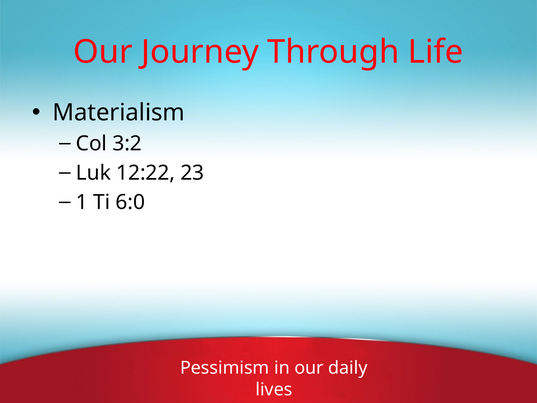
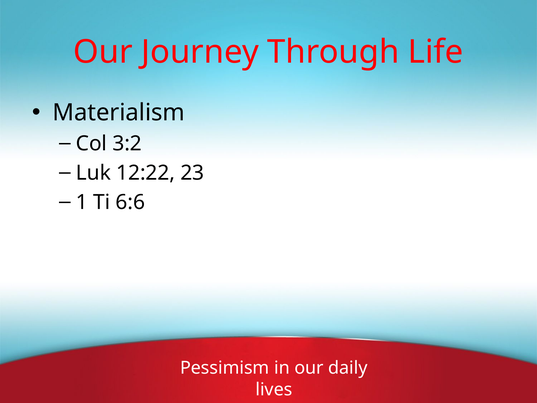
6:0: 6:0 -> 6:6 (130, 202)
